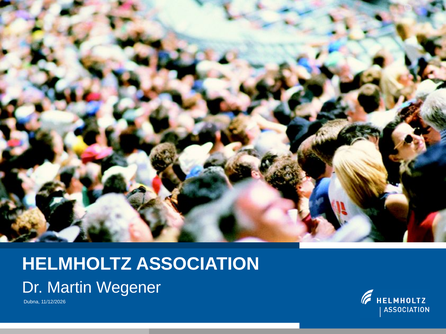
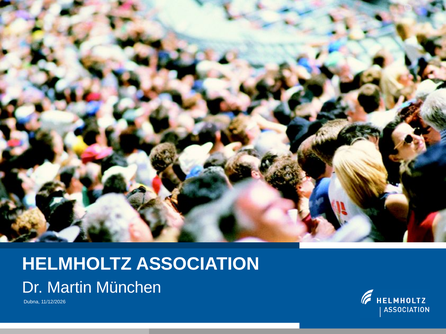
Wegener: Wegener -> München (129, 288)
